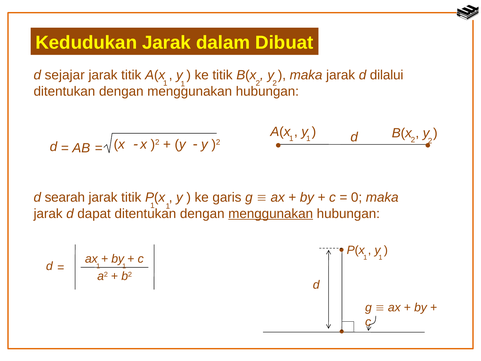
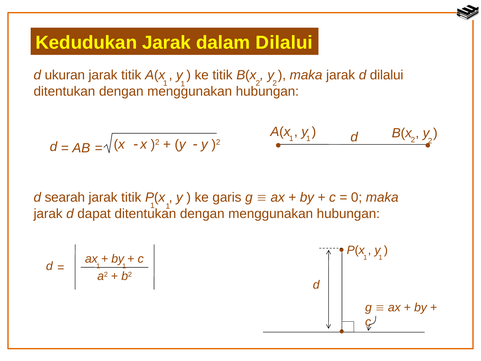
dalam Dibuat: Dibuat -> Dilalui (284, 43)
sejajar: sejajar -> ukuran (65, 75)
menggunakan underline: present -> none (271, 213)
